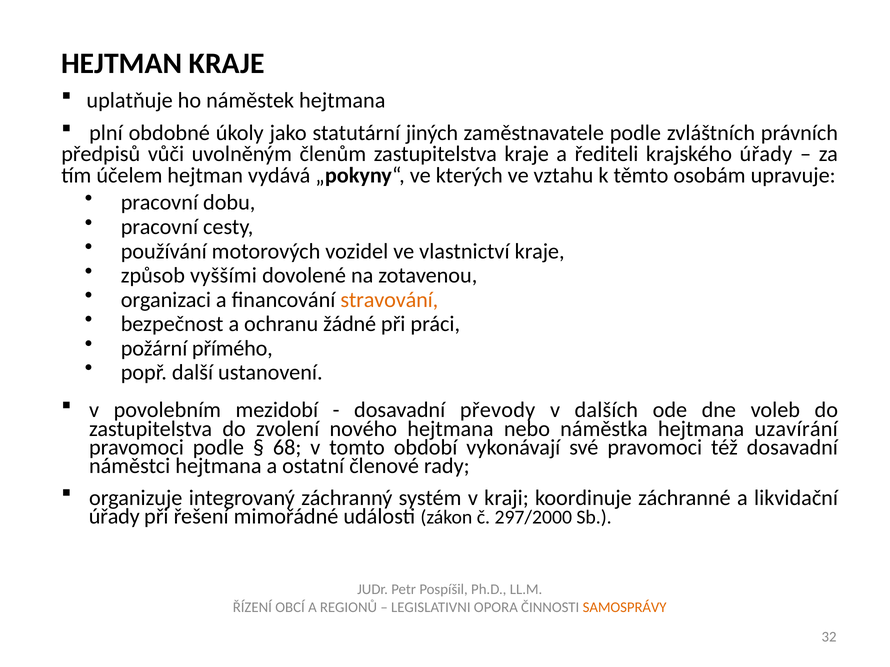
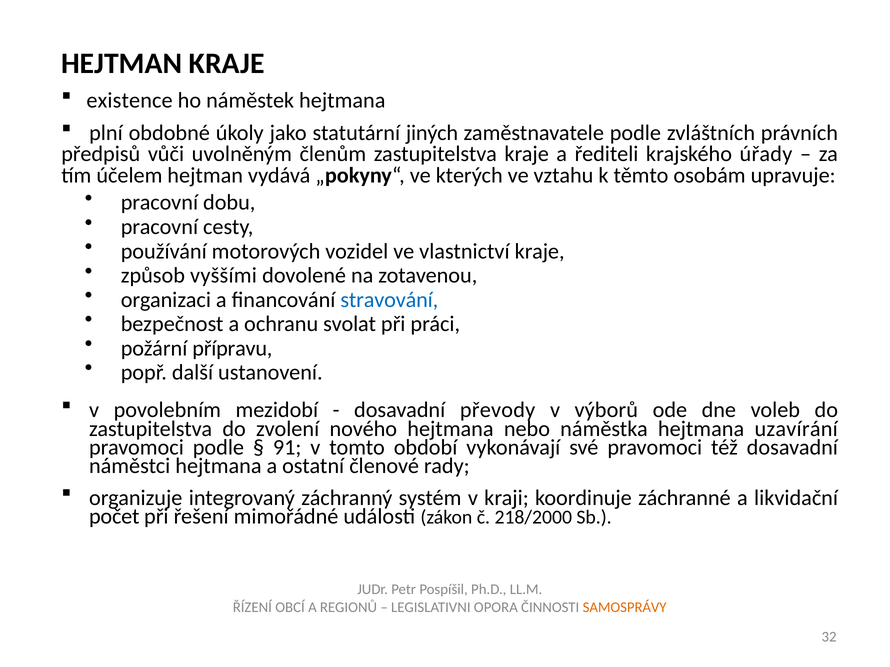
uplatňuje: uplatňuje -> existence (130, 100)
stravování colour: orange -> blue (389, 300)
žádné: žádné -> svolat (350, 324)
přímého: přímého -> přípravu (232, 349)
dalších: dalších -> výborů (606, 410)
68: 68 -> 91 (287, 448)
úřady: úřady -> počet (114, 517)
297/2000: 297/2000 -> 218/2000 (533, 518)
